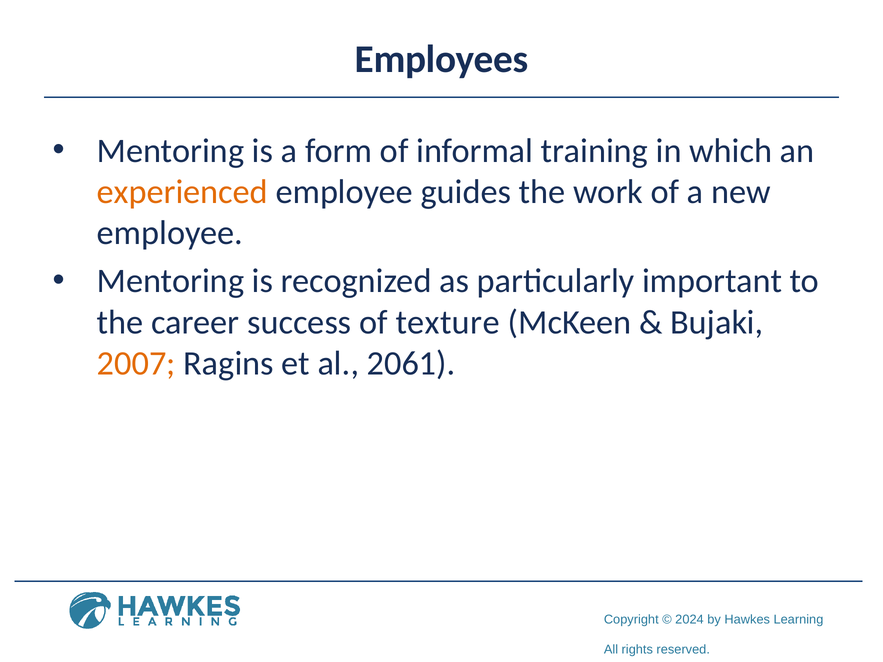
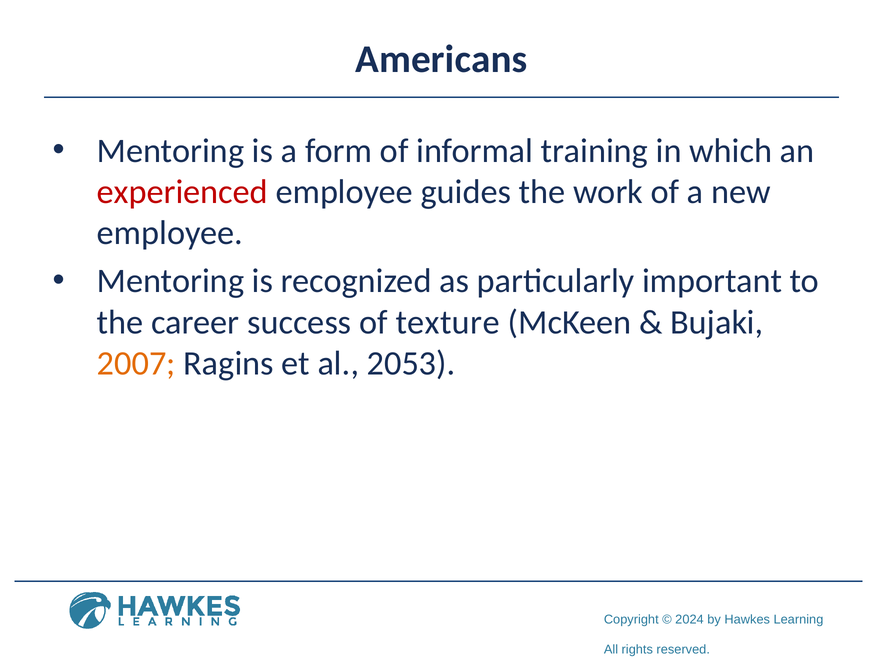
Employees: Employees -> Americans (441, 59)
experienced colour: orange -> red (182, 192)
2061: 2061 -> 2053 (411, 363)
